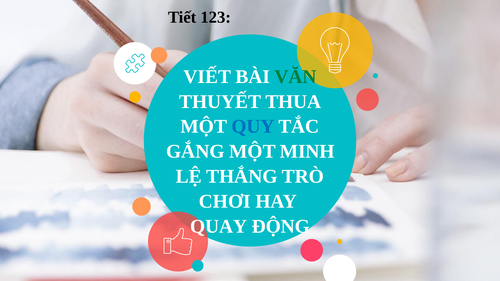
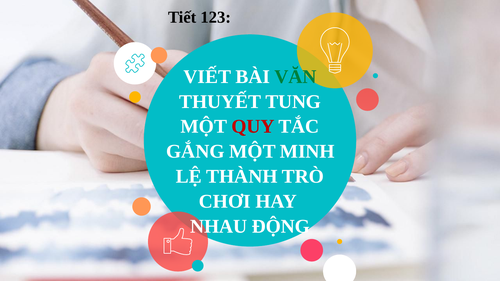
THUA: THUA -> TUNG (293, 102)
QUY colour: blue -> red (253, 127)
THẮNG: THẮNG -> THÀNH (242, 177)
QUAY: QUAY -> NHAU (219, 227)
